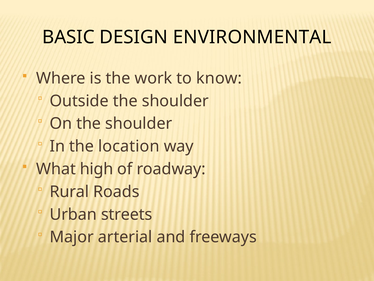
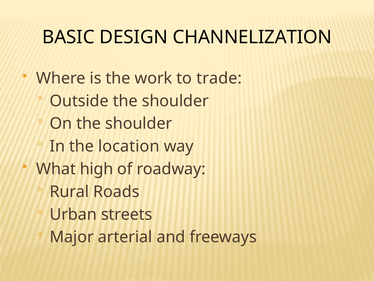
ENVIRONMENTAL: ENVIRONMENTAL -> CHANNELIZATION (252, 37)
know: know -> trade (219, 78)
